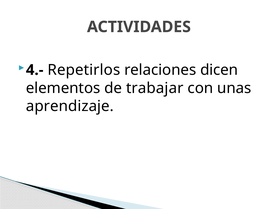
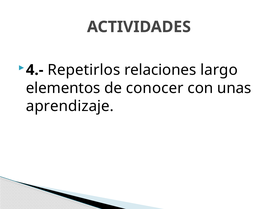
dicen: dicen -> largo (219, 70)
trabajar: trabajar -> conocer (155, 88)
